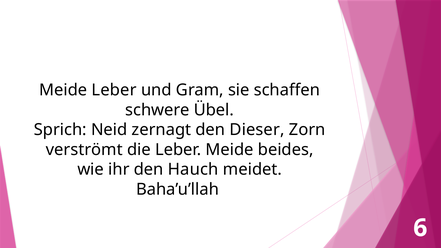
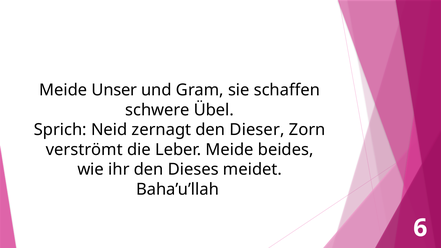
Meide Leber: Leber -> Unser (114, 90)
Hauch: Hauch -> Dieses (193, 170)
